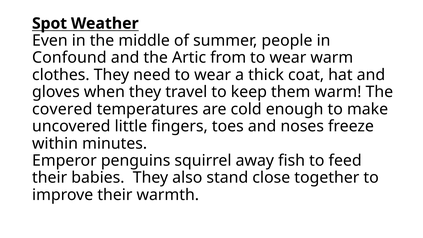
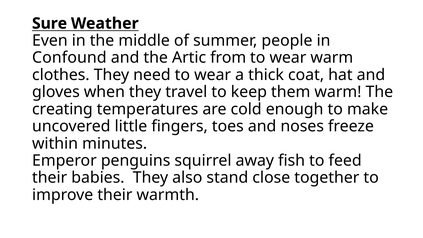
Spot: Spot -> Sure (50, 23)
covered: covered -> creating (62, 109)
